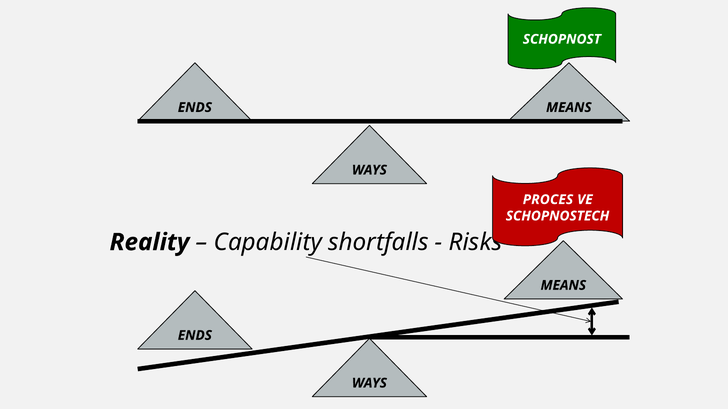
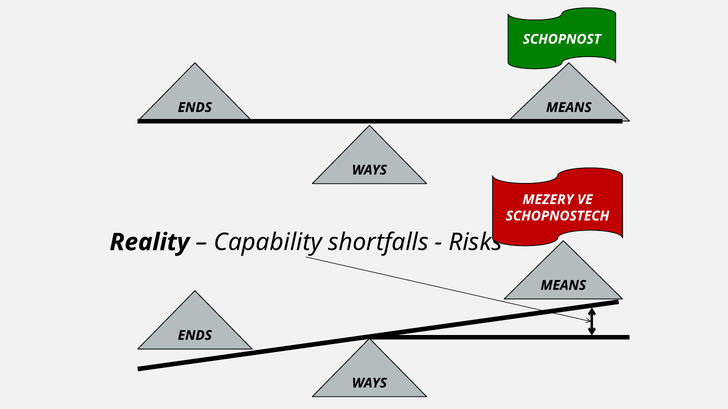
PROCES: PROCES -> MEZERY (548, 200)
